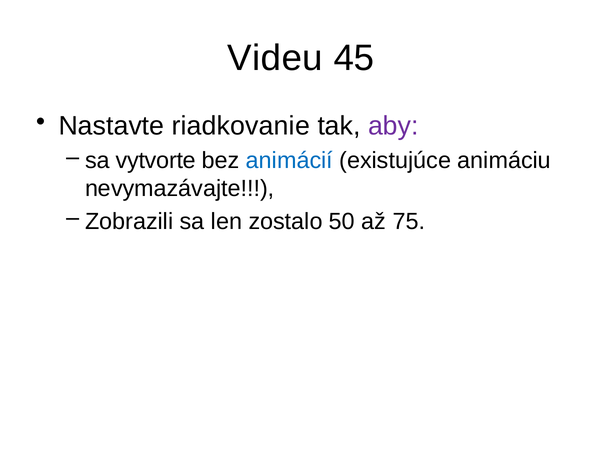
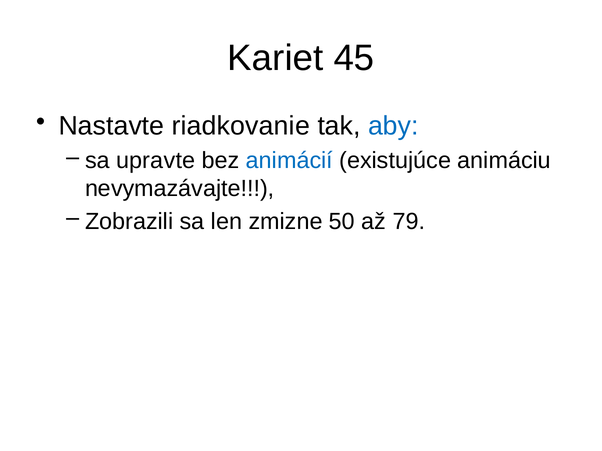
Videu: Videu -> Kariet (275, 58)
aby colour: purple -> blue (393, 126)
vytvorte: vytvorte -> upravte (156, 161)
zostalo: zostalo -> zmizne (286, 222)
75: 75 -> 79 (409, 222)
